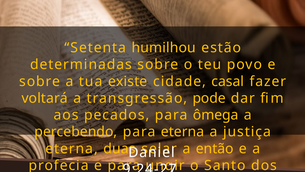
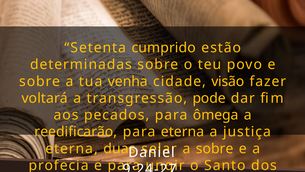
humilhou: humilhou -> cumprido (164, 48)
existe: existe -> venha (128, 81)
casal: casal -> visão (228, 81)
percebendo: percebendo -> reedificarão (76, 132)
a então: então -> sobre (215, 148)
